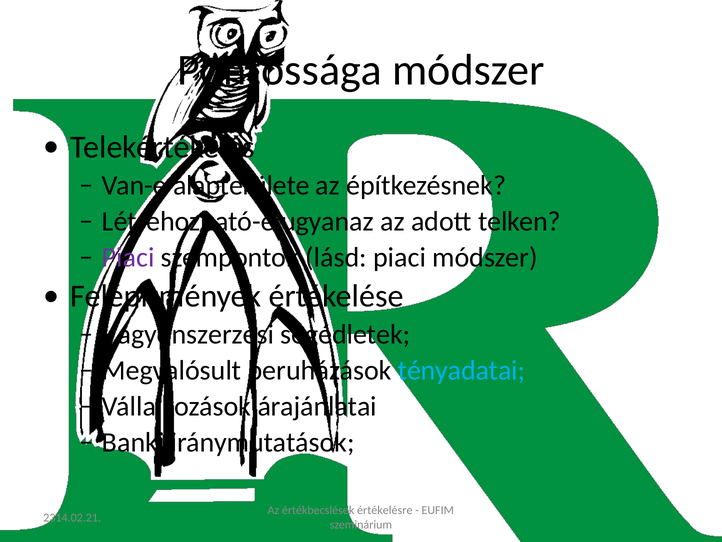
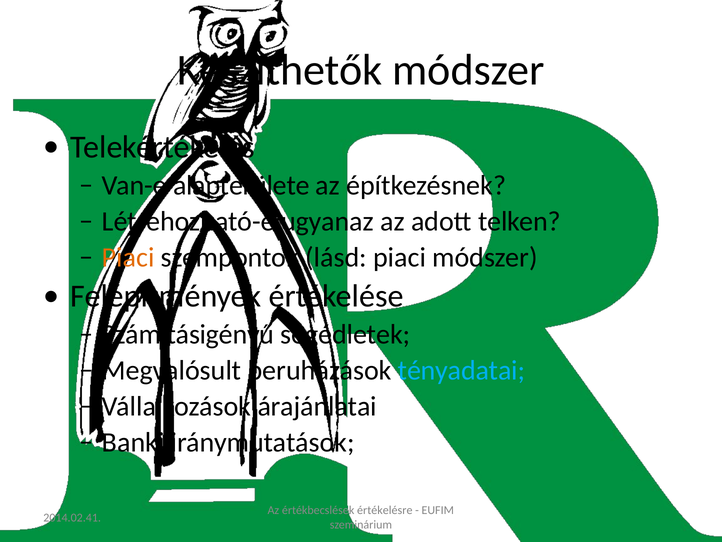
Pontossága: Pontossága -> Készíthetők (280, 70)
Piaci colour: purple -> orange (128, 257)
Vagyonszerzési: Vagyonszerzési -> Számításigényű (188, 334)
2314.02.21: 2314.02.21 -> 2014.02.41 (72, 517)
